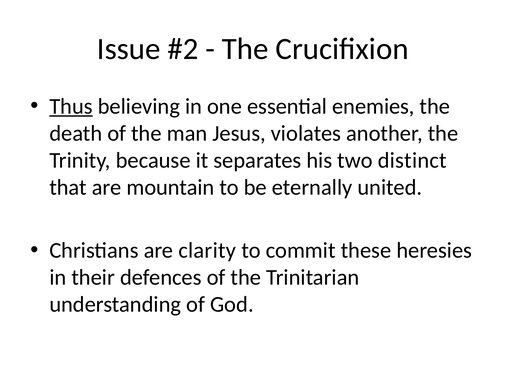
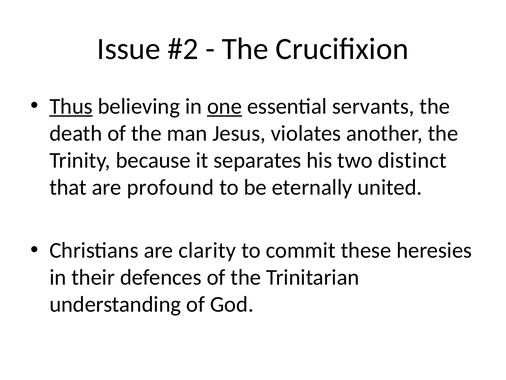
one underline: none -> present (224, 106)
enemies: enemies -> servants (373, 106)
mountain: mountain -> profound (170, 187)
